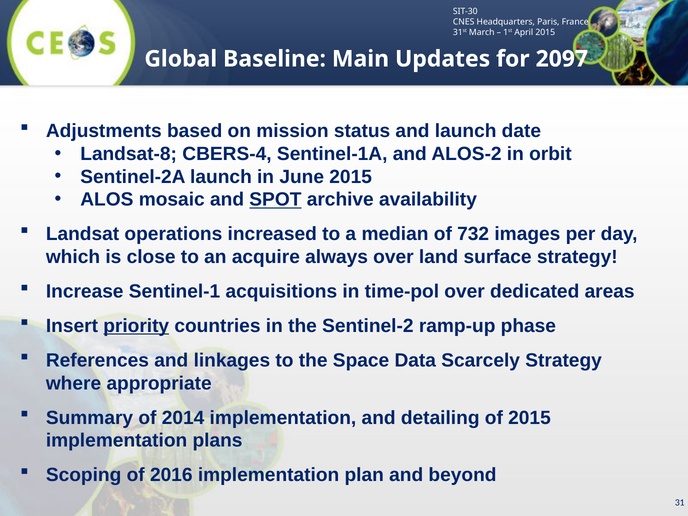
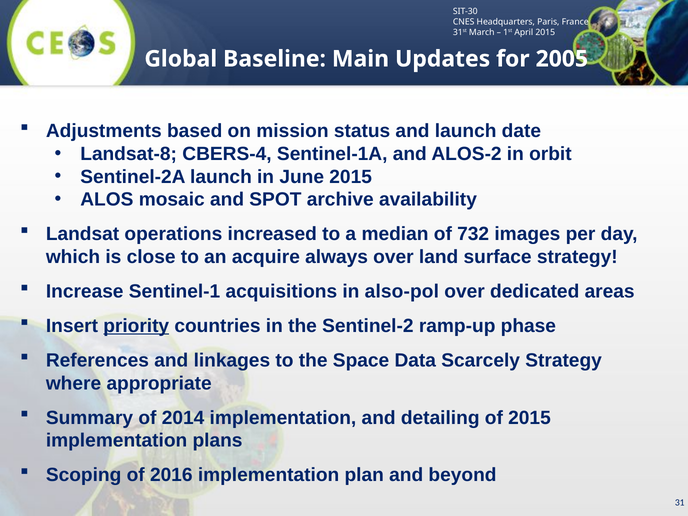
2097: 2097 -> 2005 (562, 59)
SPOT underline: present -> none (275, 200)
time-pol: time-pol -> also-pol (402, 291)
